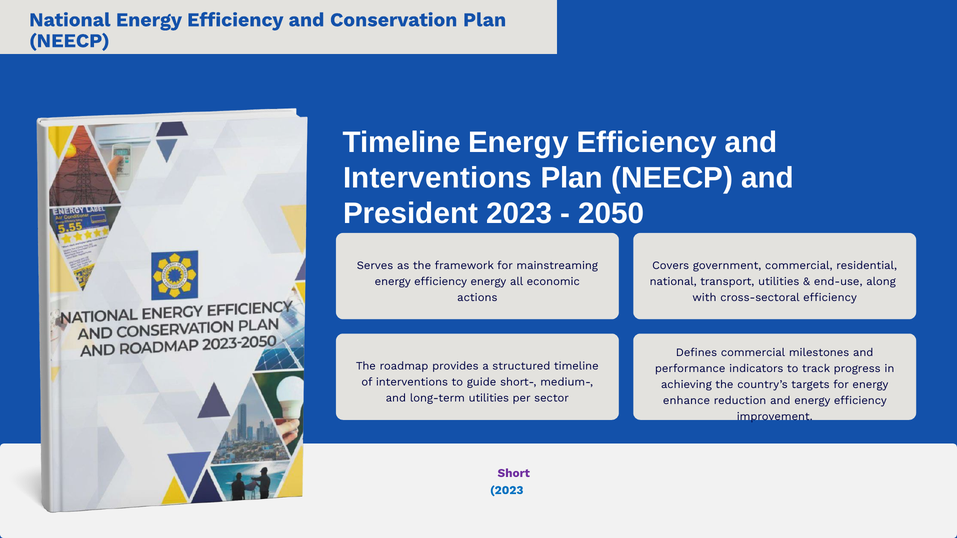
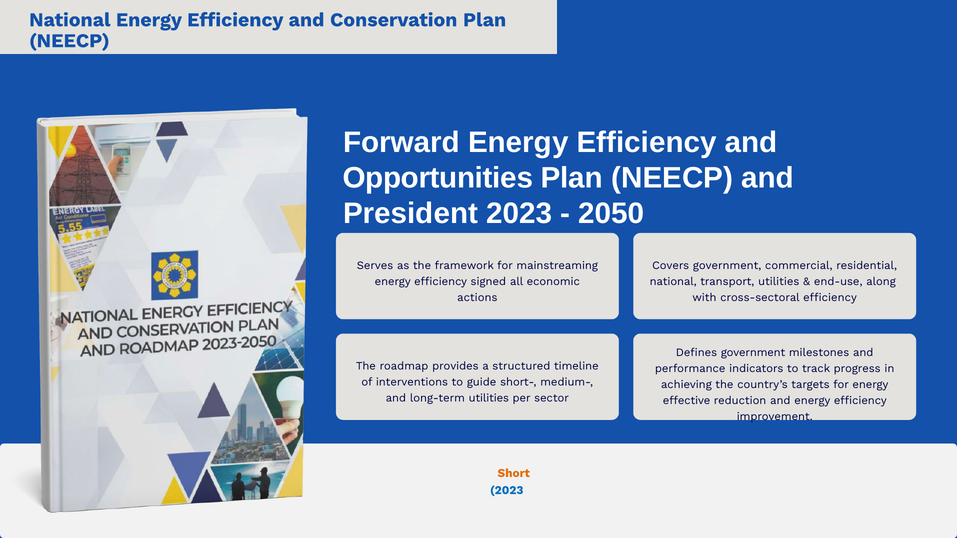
Timeline: Timeline -> Forward (401, 143)
Interventions: Interventions -> Opportunities (438, 178)
efficiency energy: energy -> signed (488, 282)
Defines commercial: commercial -> government (753, 353)
enhance: enhance -> effective (687, 401)
Short colour: purple -> orange (514, 473)
